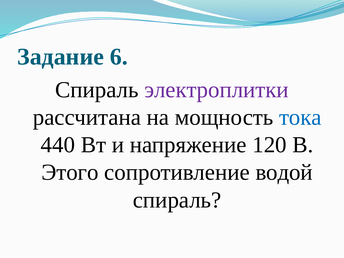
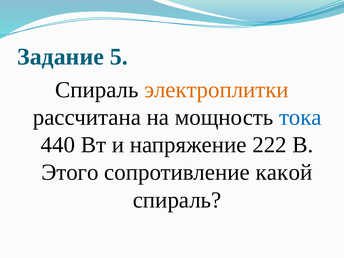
6: 6 -> 5 (119, 57)
электроплитки colour: purple -> orange (217, 90)
120: 120 -> 222 (270, 145)
водой: водой -> какой (284, 172)
